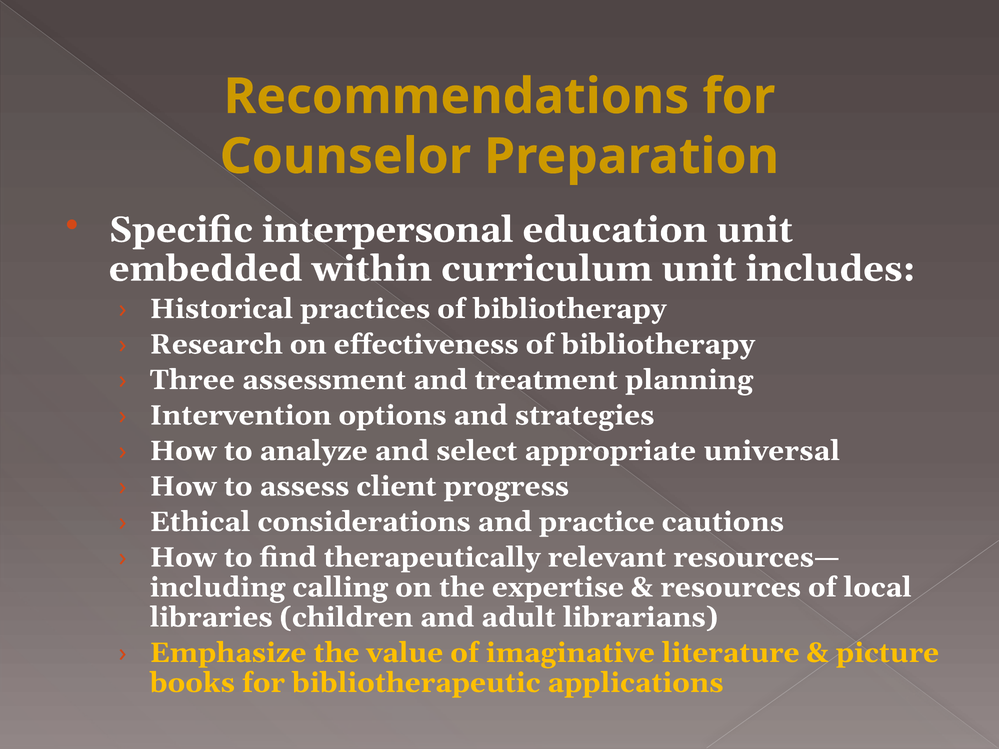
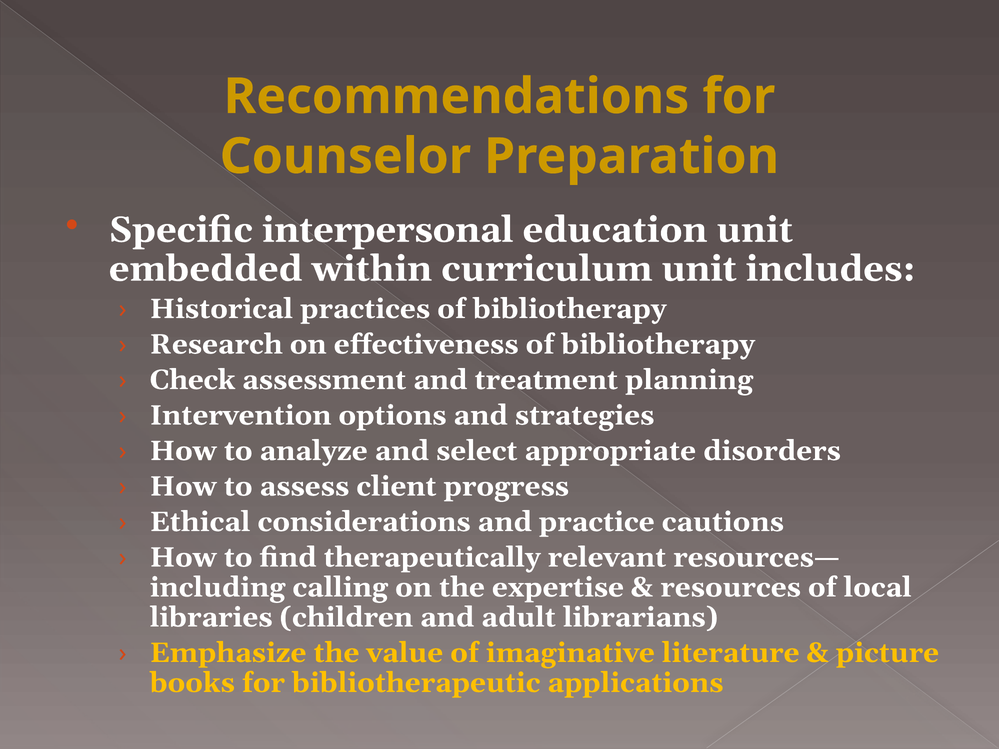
Three: Three -> Check (193, 380)
universal: universal -> disorders (772, 451)
